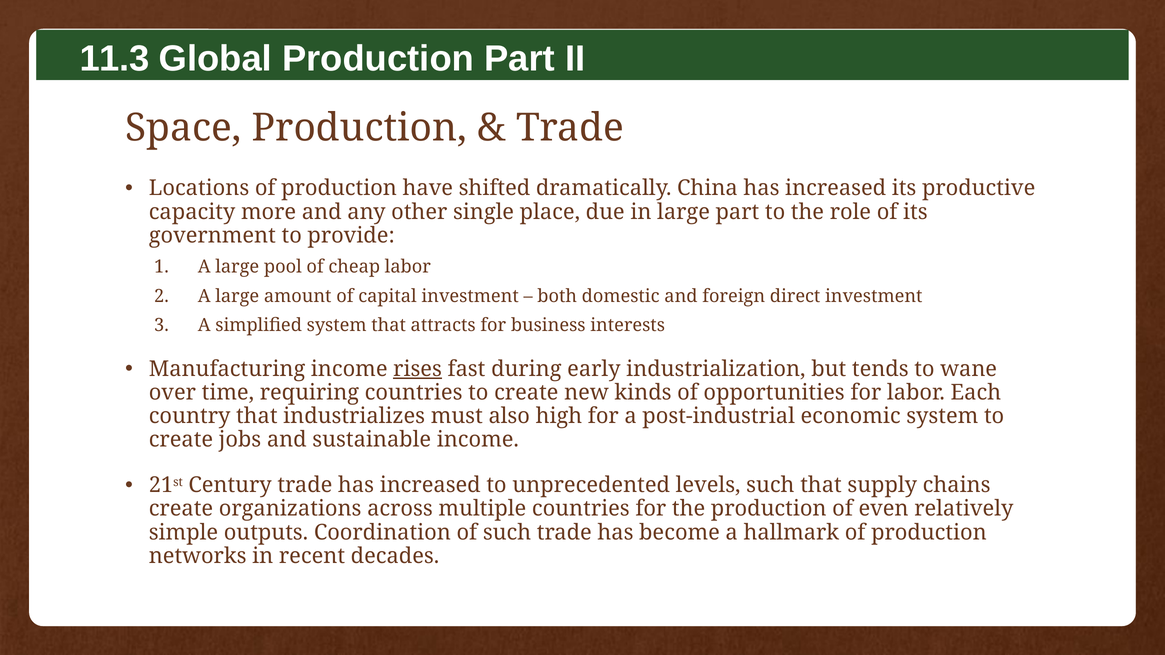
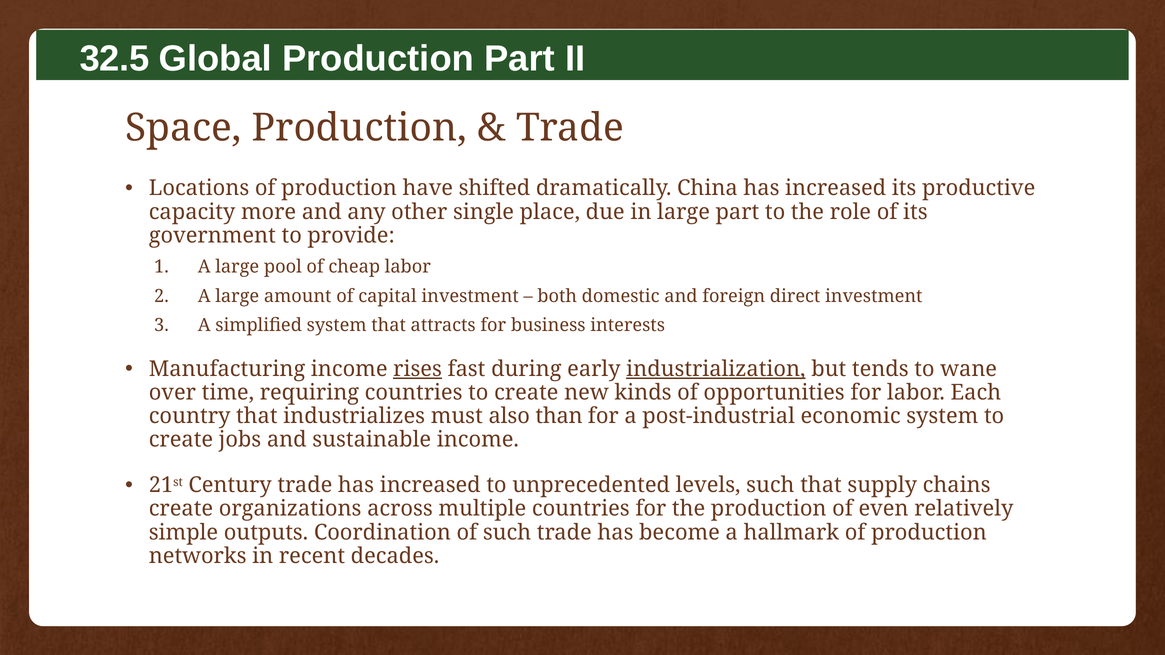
11.3: 11.3 -> 32.5 (114, 59)
industrialization underline: none -> present (716, 369)
high: high -> than (559, 416)
